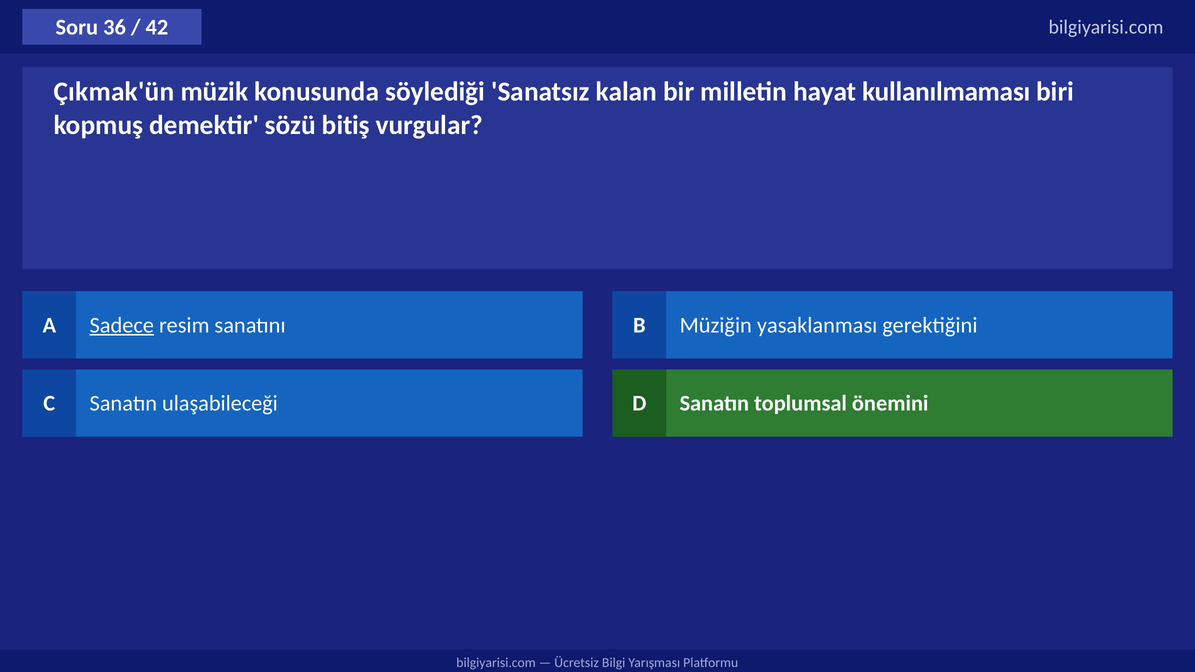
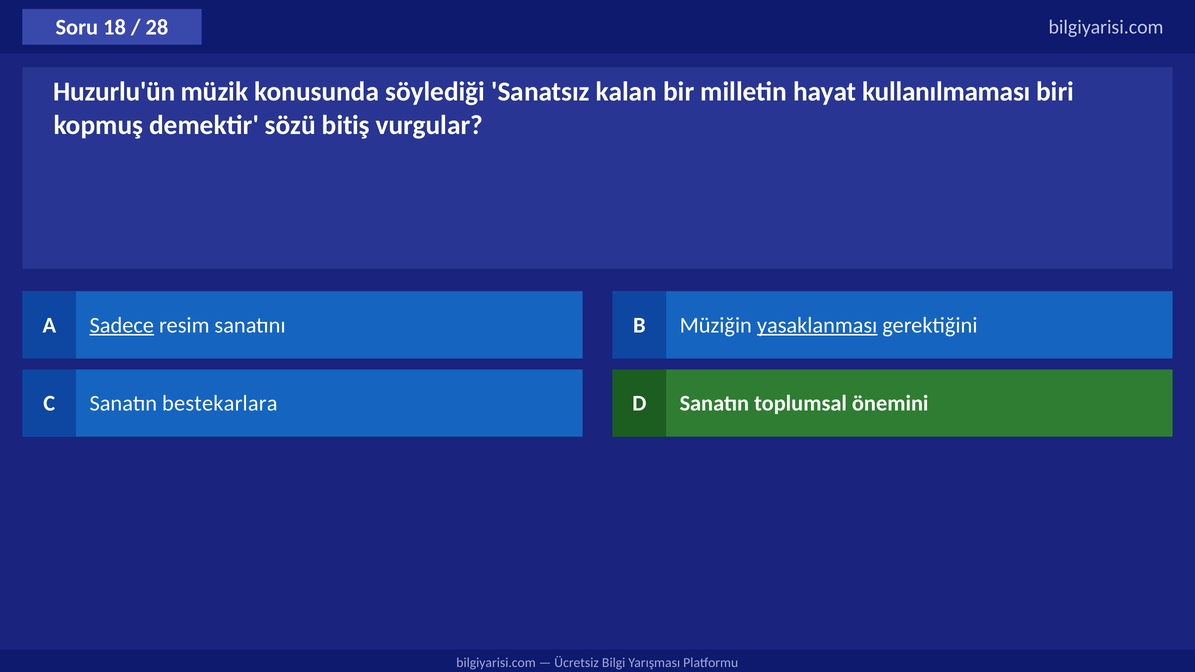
36: 36 -> 18 (115, 27)
42: 42 -> 28 (157, 27)
Çıkmak'ün: Çıkmak'ün -> Huzurlu'ün (114, 92)
yasaklanması underline: none -> present (817, 325)
ulaşabileceği: ulaşabileceği -> bestekarlara (220, 404)
